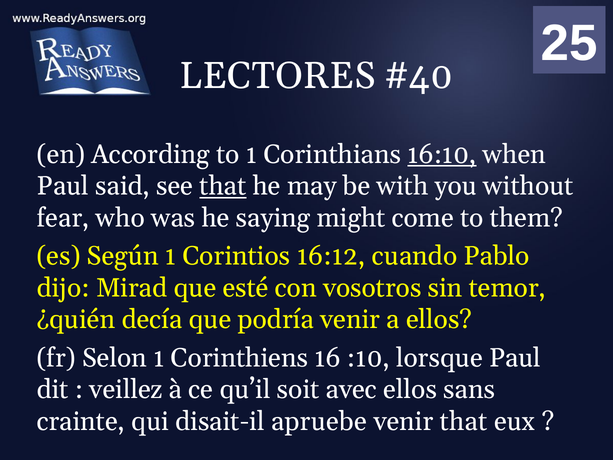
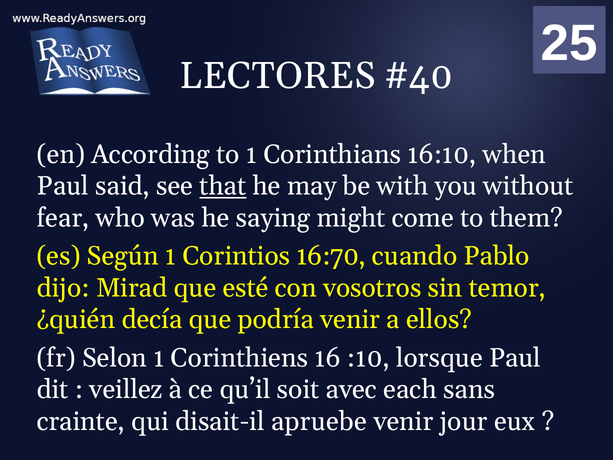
16:10 underline: present -> none (442, 154)
16:12: 16:12 -> 16:70 (331, 256)
avec ellos: ellos -> each (410, 390)
venir that: that -> jour (464, 421)
